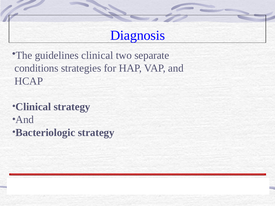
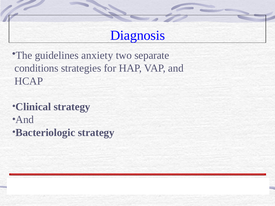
guidelines clinical: clinical -> anxiety (97, 56)
